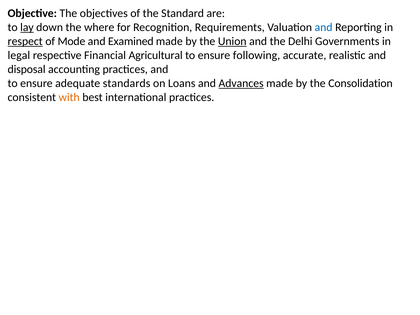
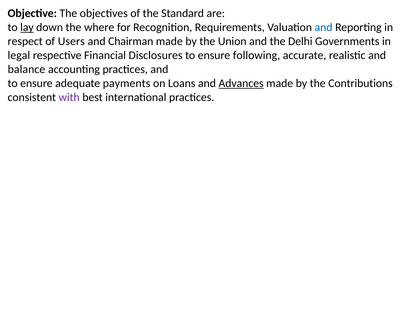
respect underline: present -> none (25, 41)
Mode: Mode -> Users (71, 41)
Examined: Examined -> Chairman (131, 41)
Union underline: present -> none (232, 41)
Agricultural: Agricultural -> Disclosures (156, 55)
disposal: disposal -> balance (26, 69)
standards: standards -> payments (127, 83)
Consolidation: Consolidation -> Contributions (360, 83)
with colour: orange -> purple (69, 97)
